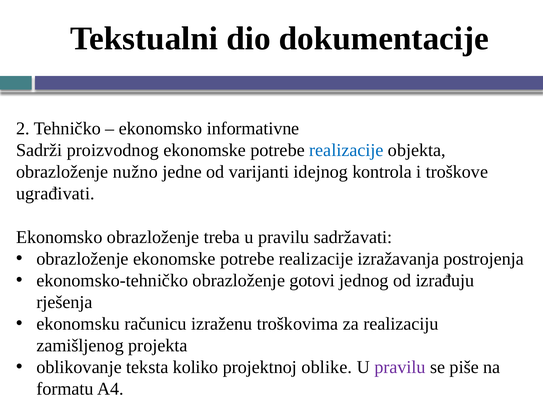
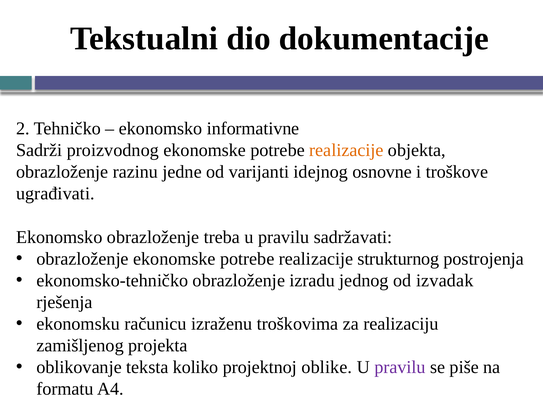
realizacije colour: blue -> orange (346, 150)
nužno: nužno -> razinu (135, 172)
kontrola: kontrola -> osnovne (382, 172)
izražavanja: izražavanja -> strukturnog (398, 259)
gotovi: gotovi -> izradu (312, 281)
izrađuju: izrađuju -> izvadak (445, 281)
